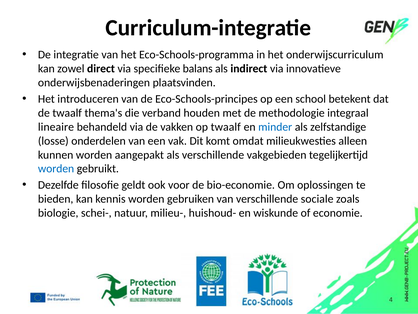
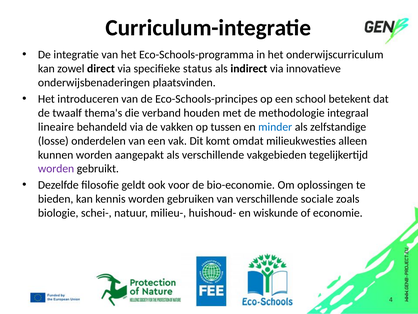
balans: balans -> status (198, 69)
op twaalf: twaalf -> tussen (226, 127)
worden colour: blue -> purple (56, 169)
